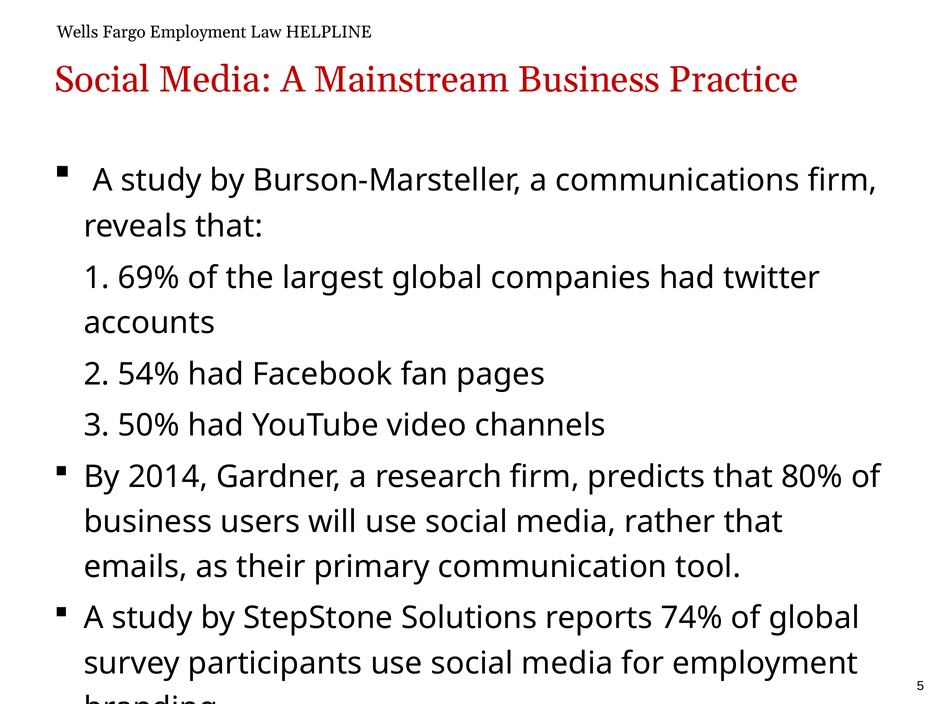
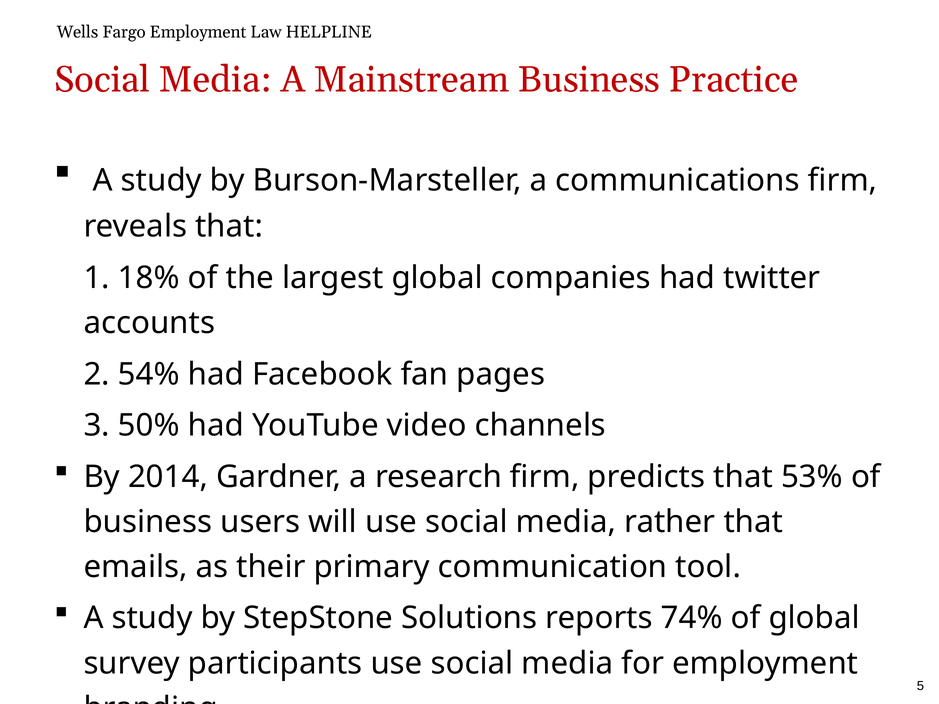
69%: 69% -> 18% (149, 278)
80%: 80% -> 53% (812, 477)
